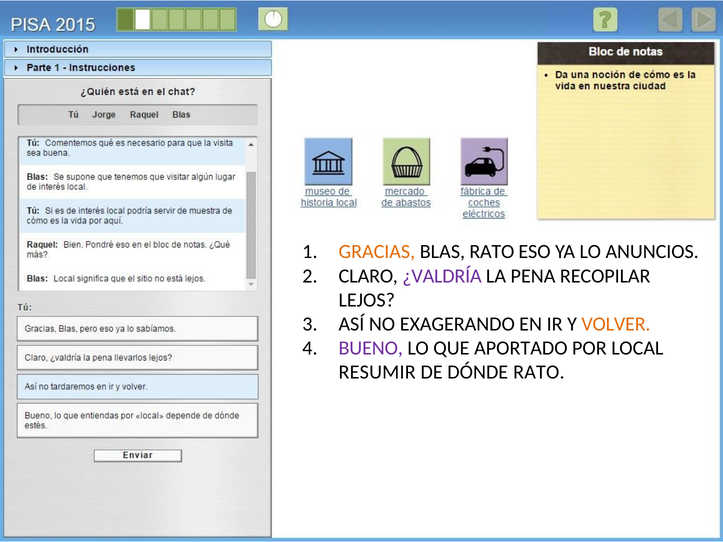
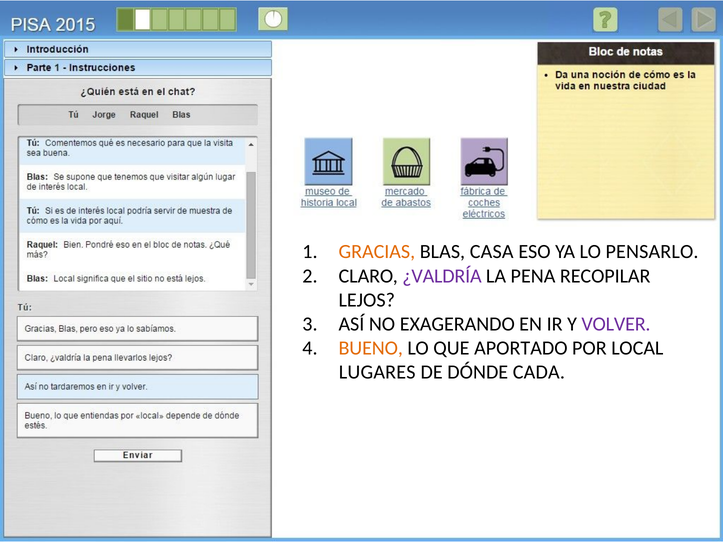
BLAS RATO: RATO -> CASA (492, 252)
ANUNCIOS: ANUNCIOS -> PENSARLO (652, 252)
VOLVER colour: orange -> purple (616, 324)
BUENO colour: purple -> orange (371, 348)
RESUMIR: RESUMIR -> LUGARES (377, 373)
DÓNDE RATO: RATO -> CADA (539, 373)
